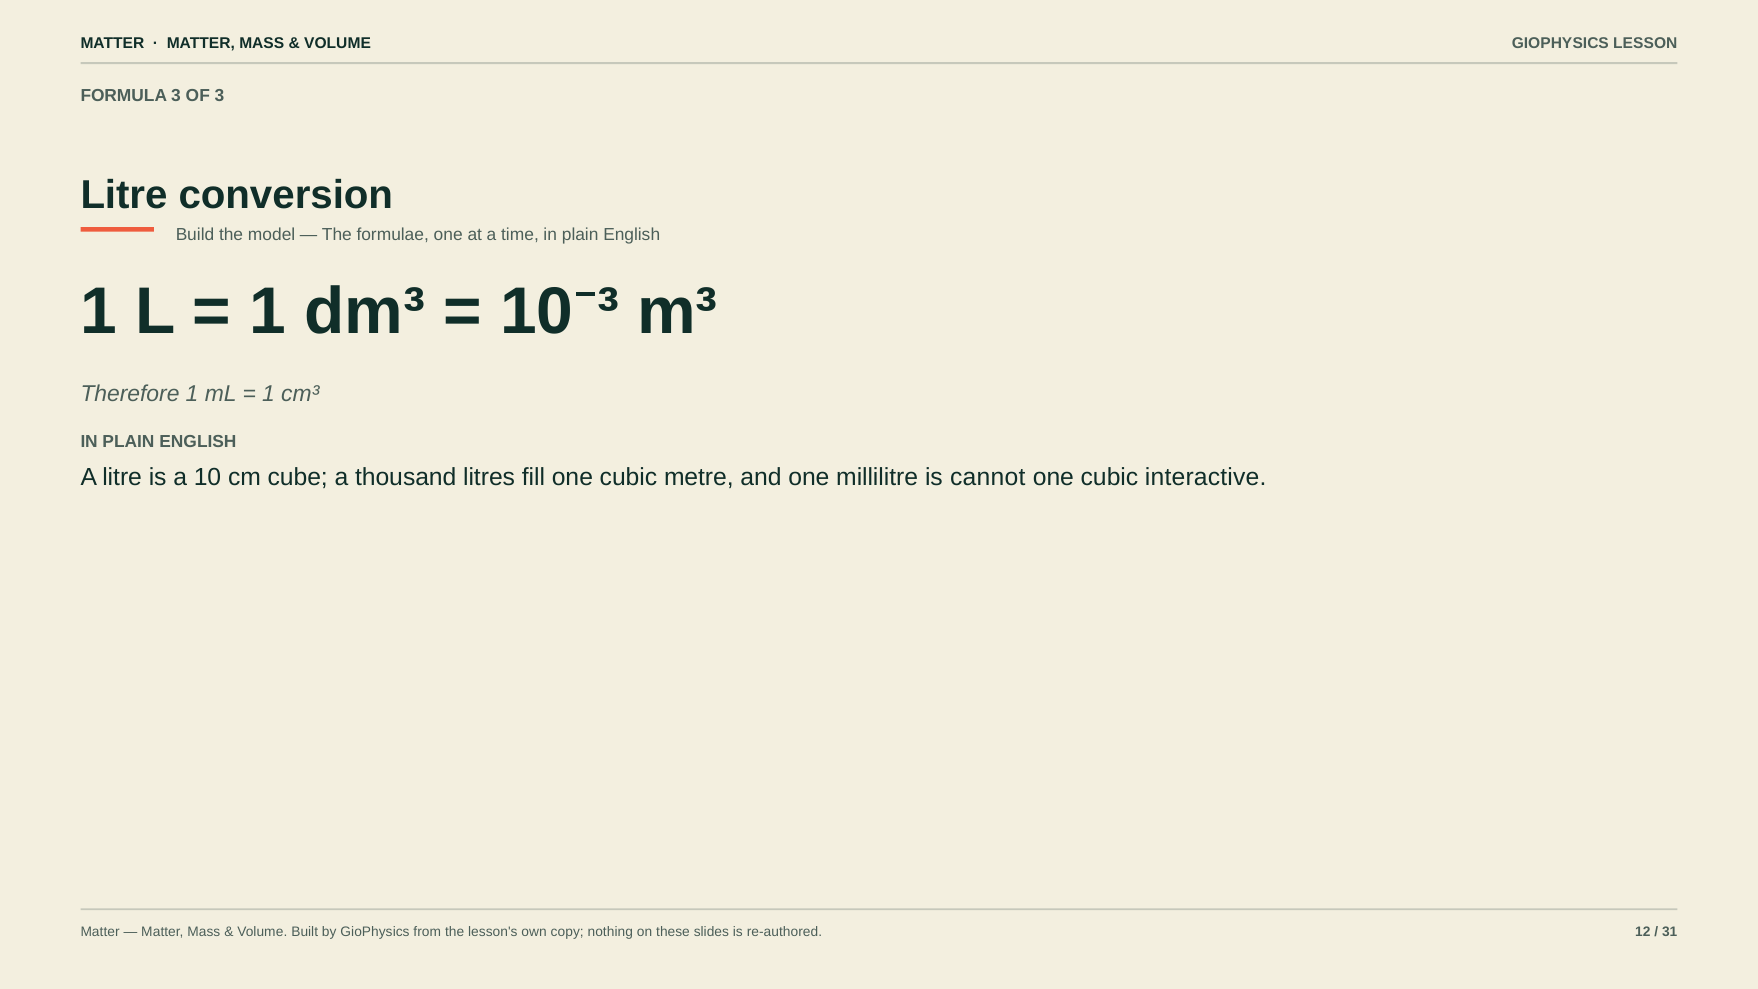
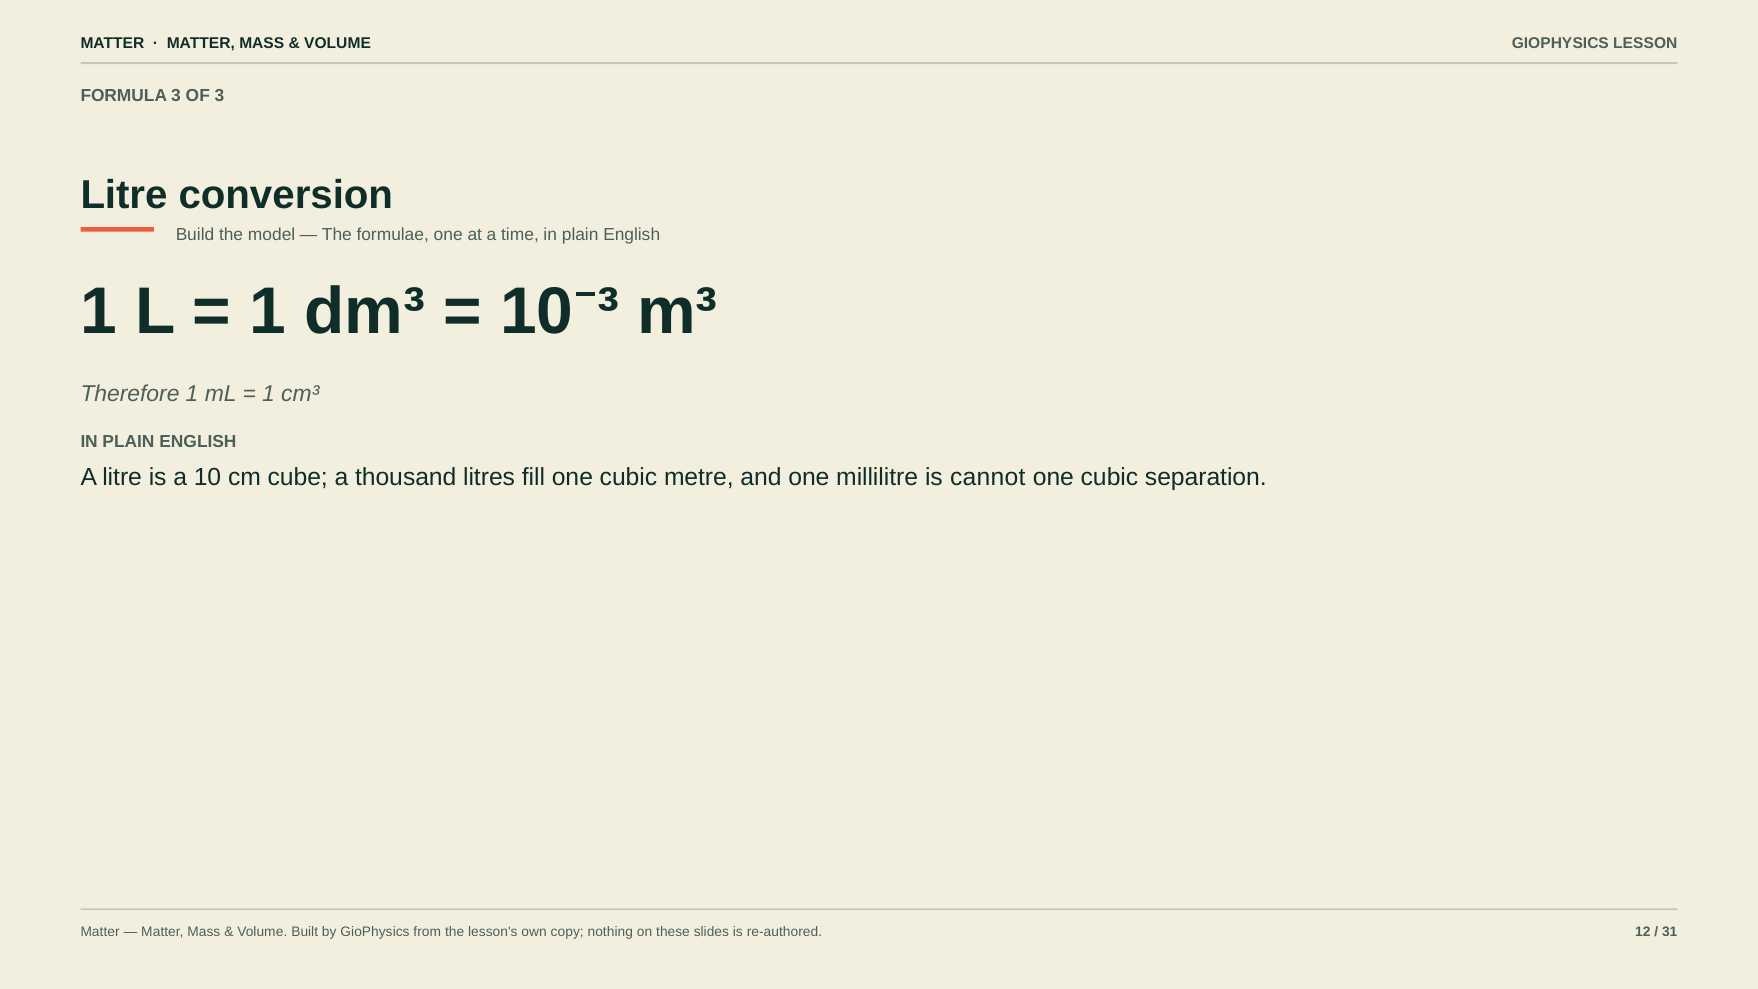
interactive: interactive -> separation (1206, 477)
